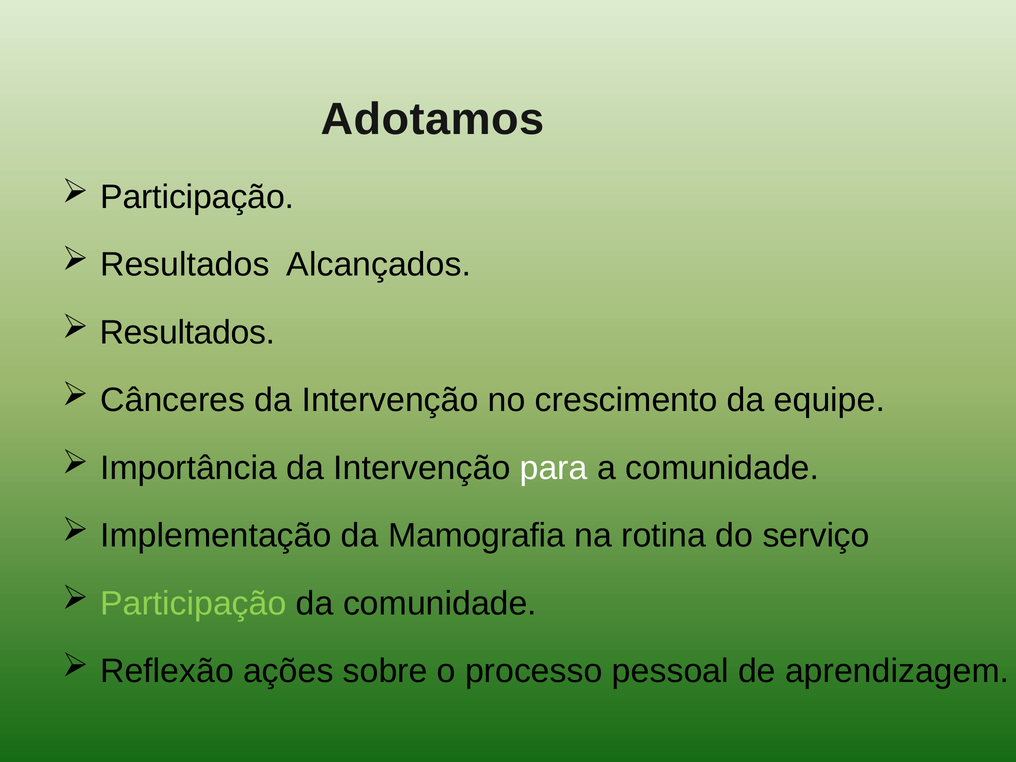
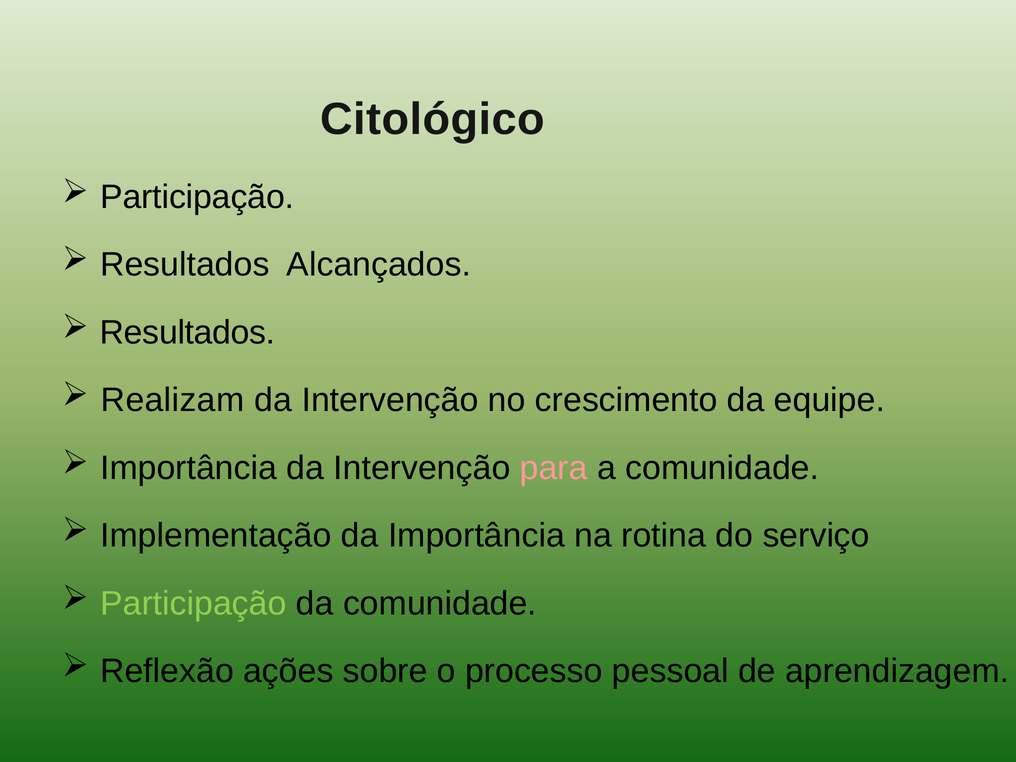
Adotamos: Adotamos -> Citológico (433, 119)
Cânceres: Cânceres -> Realizam (172, 400)
para colour: white -> pink (554, 468)
da Mamografia: Mamografia -> Importância (476, 536)
